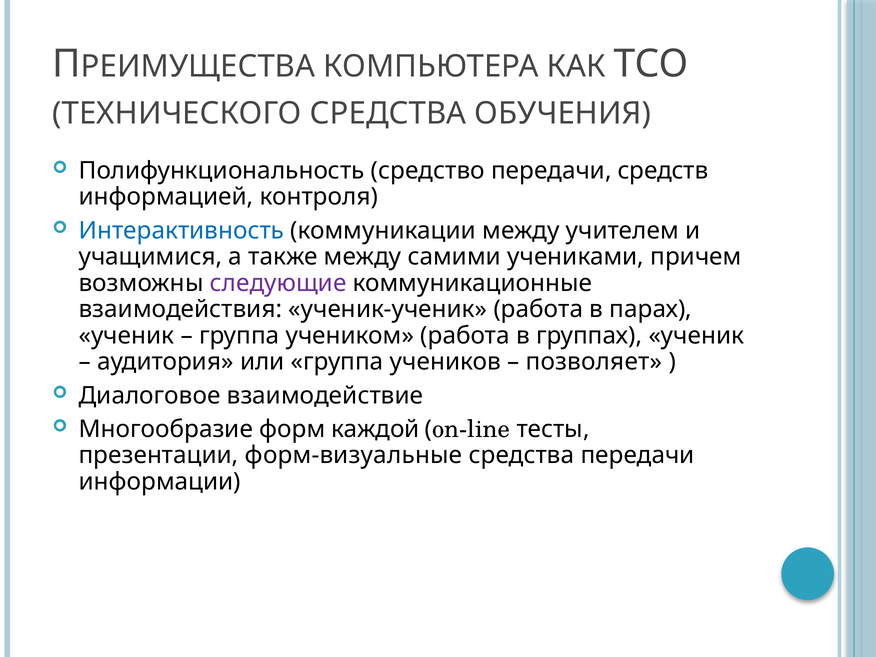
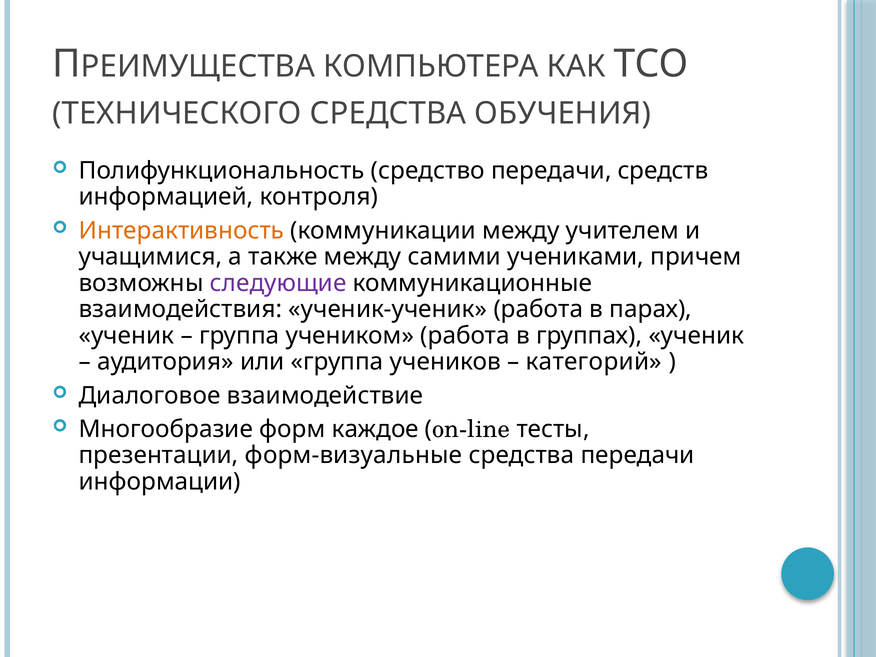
Интерактивность colour: blue -> orange (181, 230)
позволяет: позволяет -> категорий (594, 362)
каждой: каждой -> каждое (375, 429)
